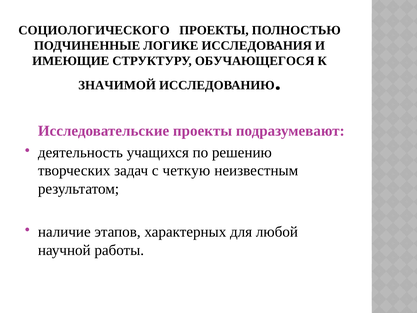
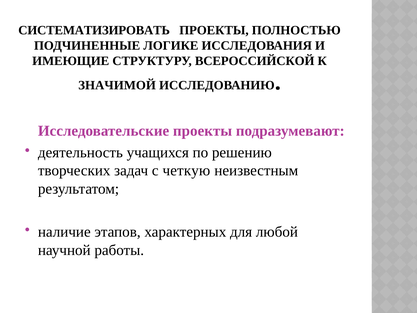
СОЦИОЛОГИЧЕСКОГО: СОЦИОЛОГИЧЕСКОГО -> СИСТЕМАТИЗИРОВАТЬ (94, 30)
ОБУЧАЮЩЕГОСЯ: ОБУЧАЮЩЕГОСЯ -> ВСЕРОССИЙСКОЙ (255, 61)
